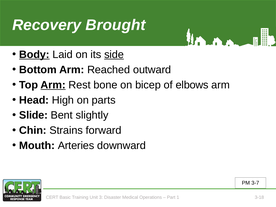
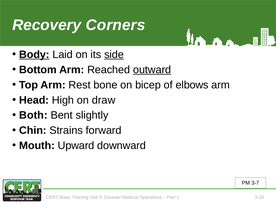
Brought: Brought -> Corners (116, 25)
outward underline: none -> present (152, 70)
Arm underline: present -> none (53, 85)
parts: parts -> draw (104, 100)
Slide: Slide -> Both (33, 115)
Arteries: Arteries -> Upward (76, 146)
